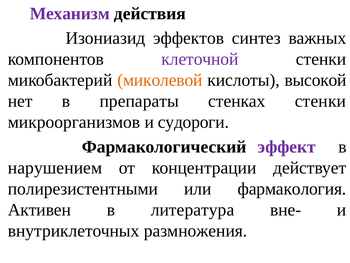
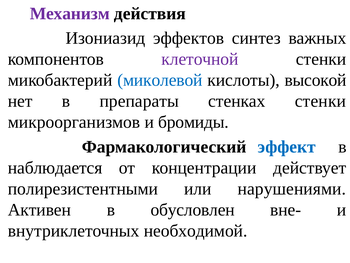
миколевой colour: orange -> blue (160, 80)
судороги: судороги -> бромиды (193, 122)
эффект colour: purple -> blue (287, 146)
нарушением: нарушением -> наблюдается (55, 167)
фармакология: фармакология -> нарушениями (292, 188)
литература: литература -> обусловлен (193, 209)
размножения: размножения -> необходимой (196, 230)
